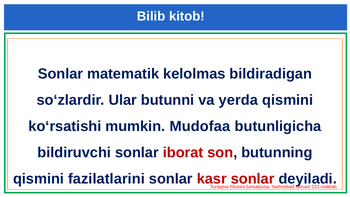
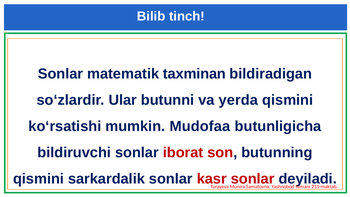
kitob: kitob -> tinch (187, 16)
kelolmas: kelolmas -> taxminan (194, 74)
fazilatlarini: fazilatlarini -> sarkardalik (106, 179)
